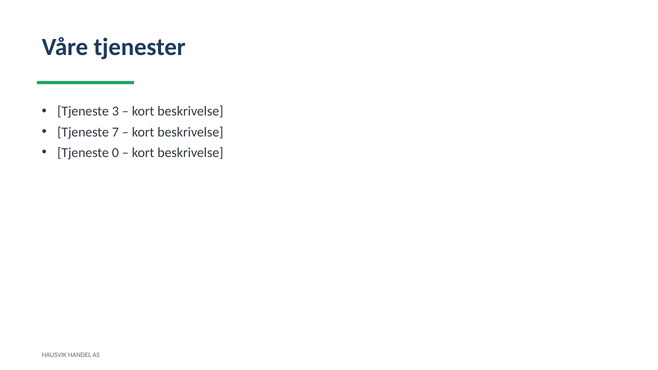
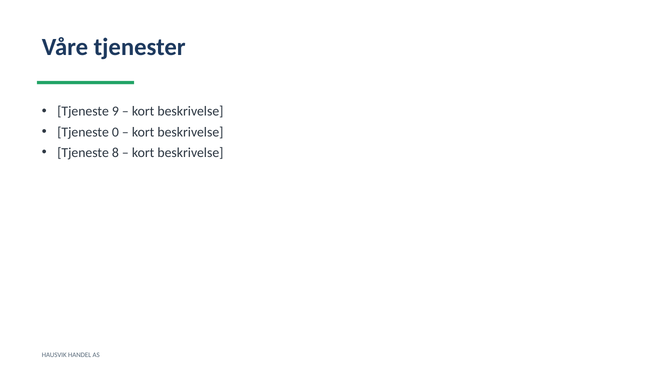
3: 3 -> 9 (115, 111)
7: 7 -> 0 (115, 132)
0: 0 -> 8 (115, 153)
